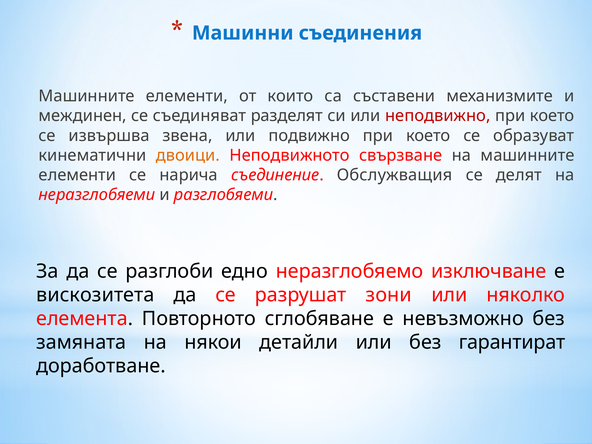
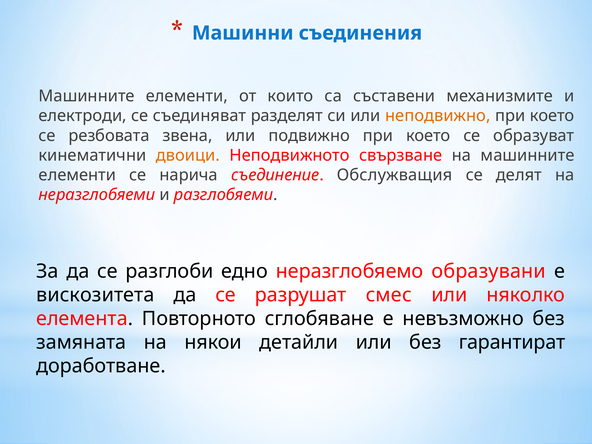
междинен: междинен -> електроди (83, 116)
неподвижно colour: red -> orange (438, 116)
извършва: извършва -> резбовата (109, 136)
изключване: изключване -> образувани (489, 271)
зони: зони -> смес (389, 295)
